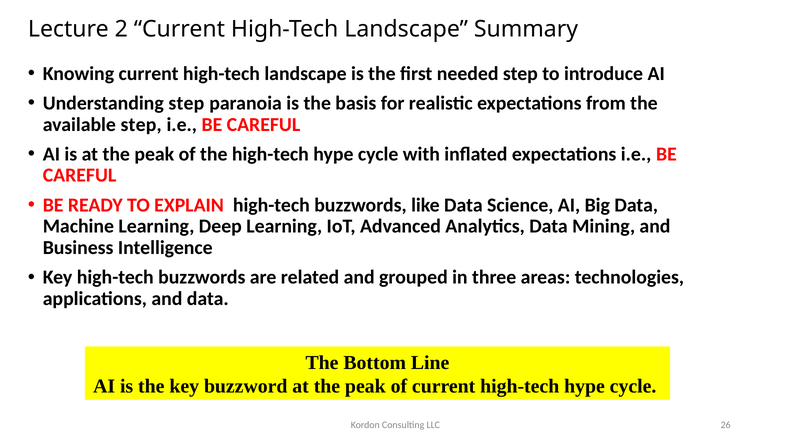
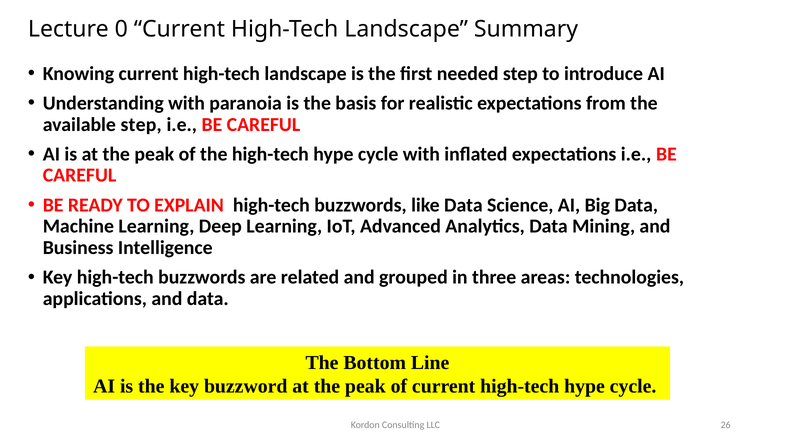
2: 2 -> 0 (121, 29)
Understanding step: step -> with (187, 103)
